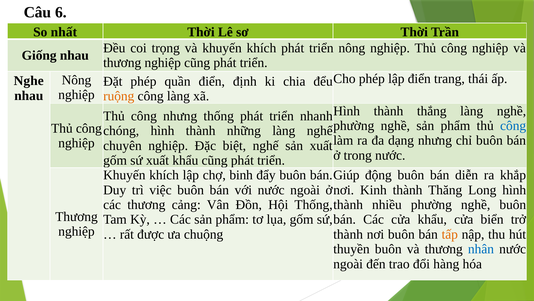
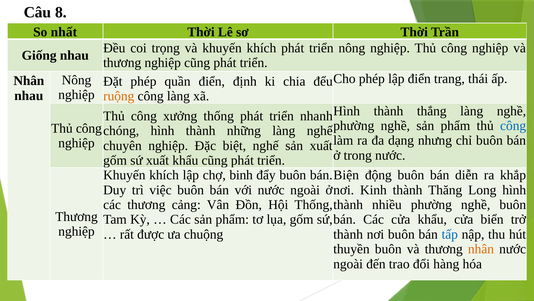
6: 6 -> 8 (61, 12)
Nghe: Nghe -> Nhân (29, 81)
công nhưng: nhưng -> xưởng (180, 116)
Giúp: Giúp -> Biện (346, 175)
tấp colour: orange -> blue (450, 234)
nhân colour: blue -> orange (481, 249)
